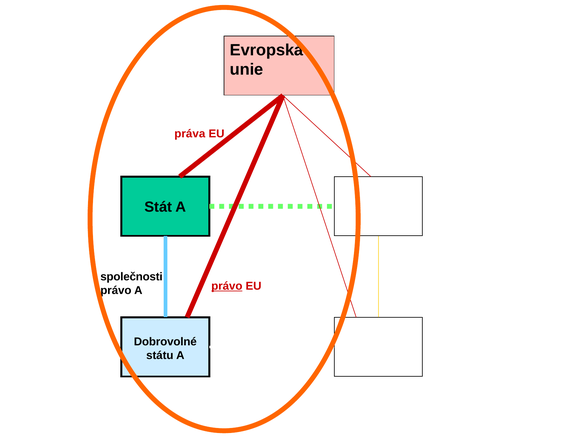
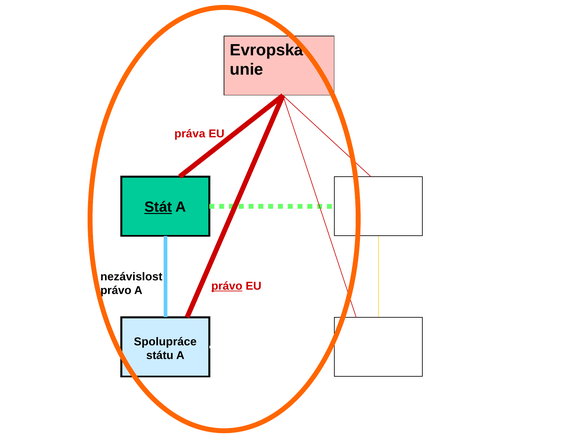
Stát underline: none -> present (158, 207)
společnosti: společnosti -> nezávislost (131, 277)
Dobrovolné: Dobrovolné -> Spolupráce (165, 342)
